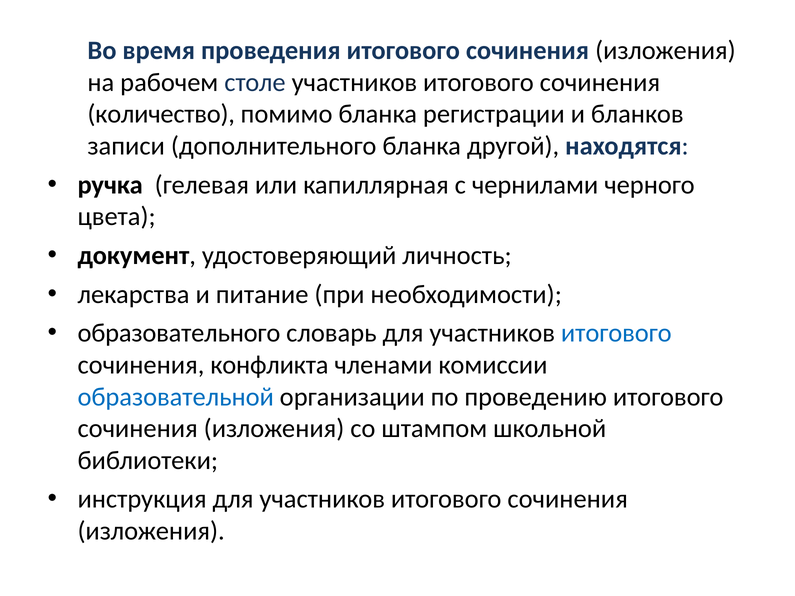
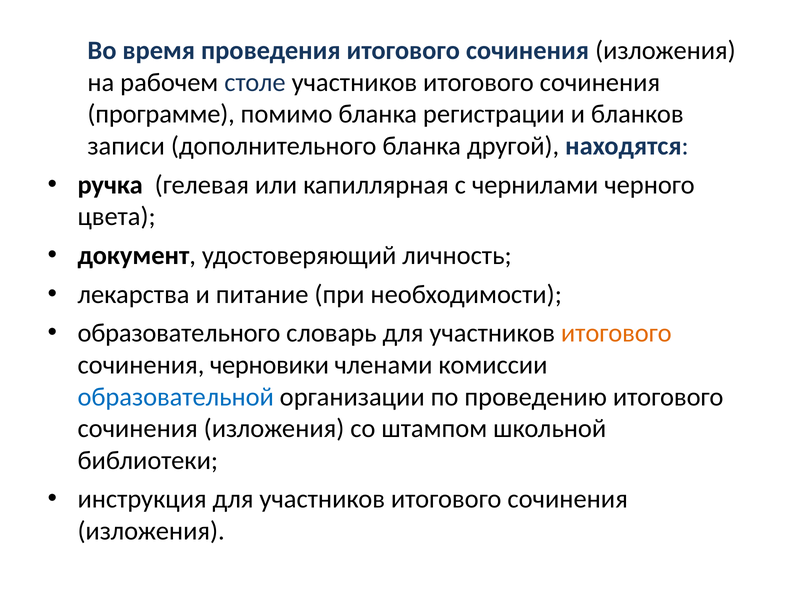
количество: количество -> программе (161, 114)
итогового colour: blue -> orange (616, 333)
конфликта: конфликта -> черновики (269, 365)
